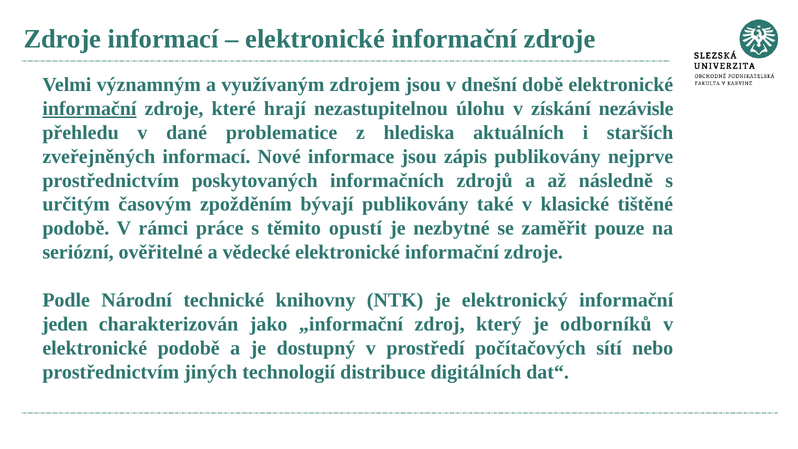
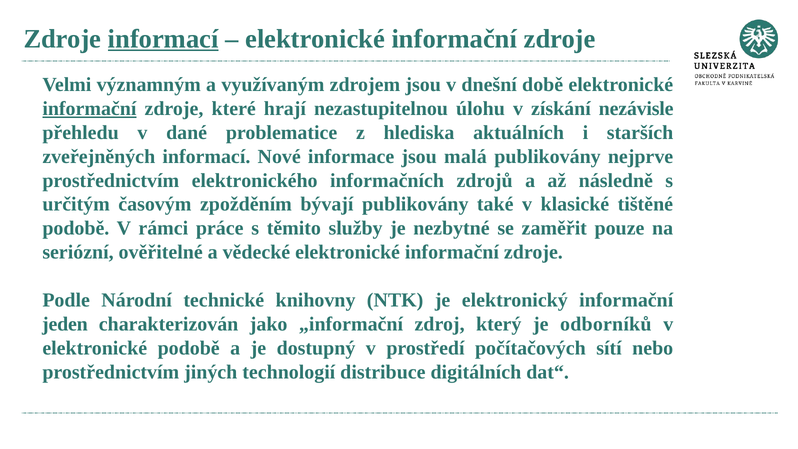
informací underline: none -> present (163, 39)
zápis: zápis -> malá (465, 156)
poskytovaných: poskytovaných -> elektronického (255, 180)
opustí: opustí -> služby (356, 228)
